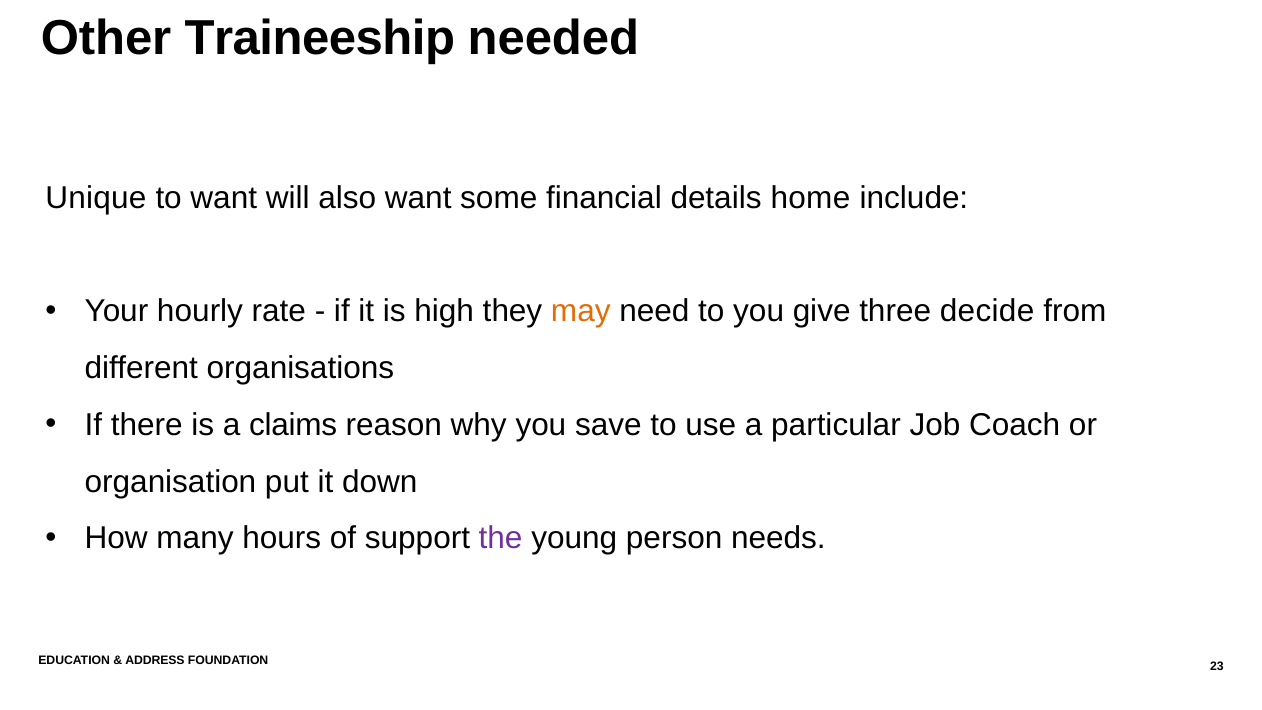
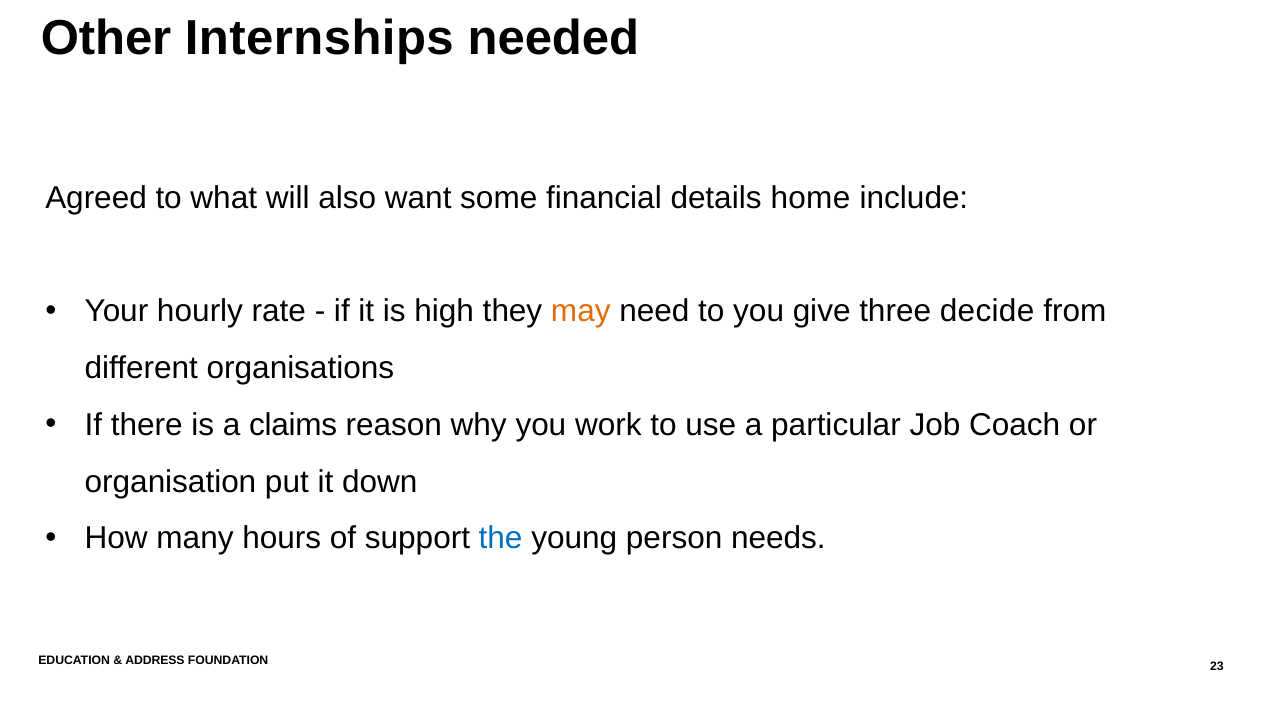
Traineeship: Traineeship -> Internships (319, 39)
Unique: Unique -> Agreed (96, 198)
to want: want -> what (224, 198)
save: save -> work (608, 425)
the colour: purple -> blue (501, 538)
